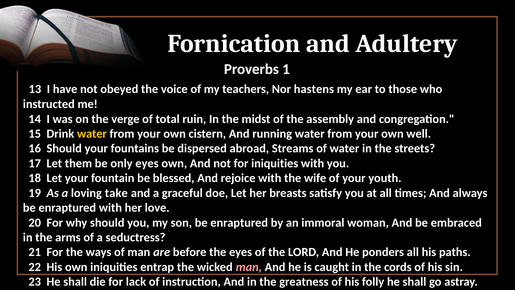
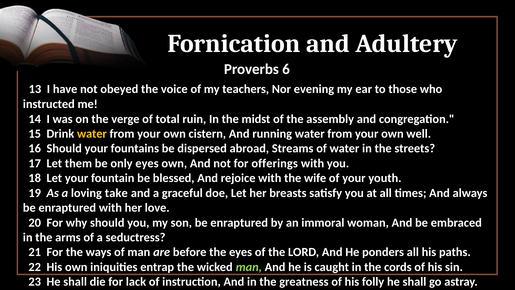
1: 1 -> 6 (286, 69)
hastens: hastens -> evening (314, 89)
for iniquities: iniquities -> offerings (275, 163)
man colour: pink -> light green (249, 267)
